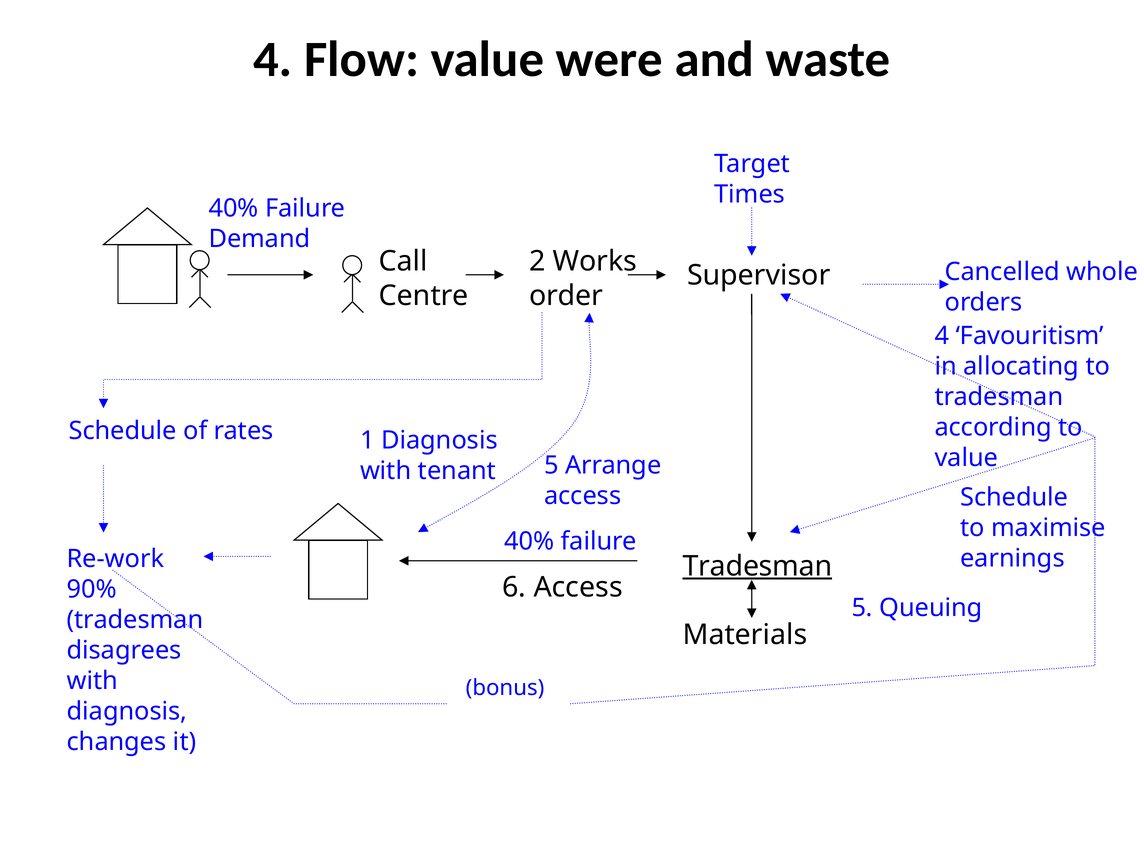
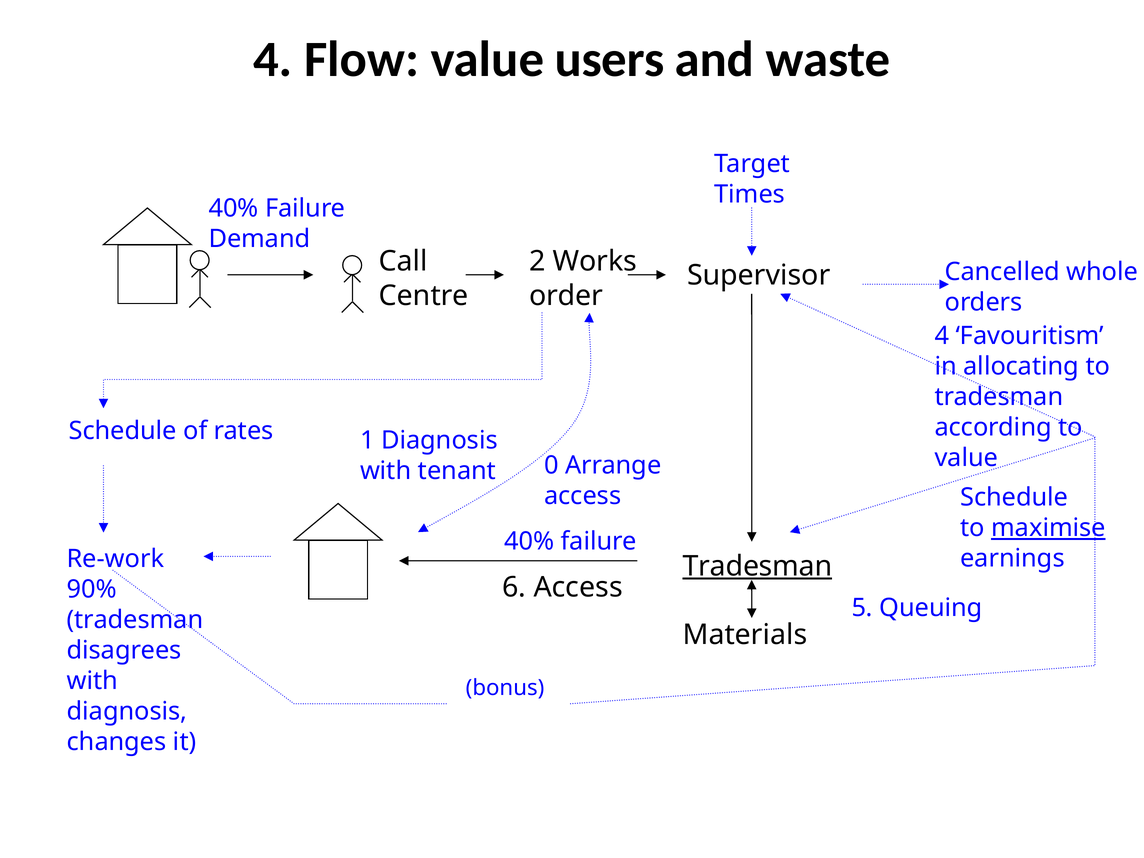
were: were -> users (610, 59)
tenant 5: 5 -> 0 (551, 466)
maximise underline: none -> present (1048, 528)
